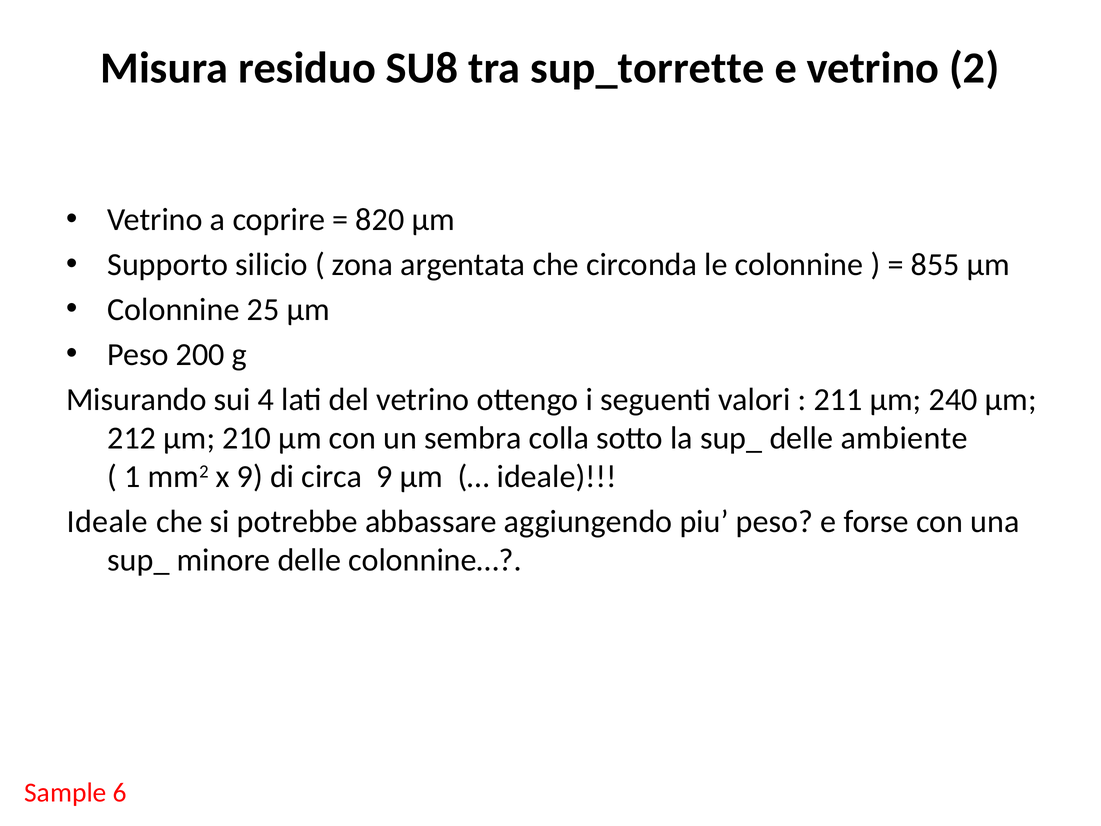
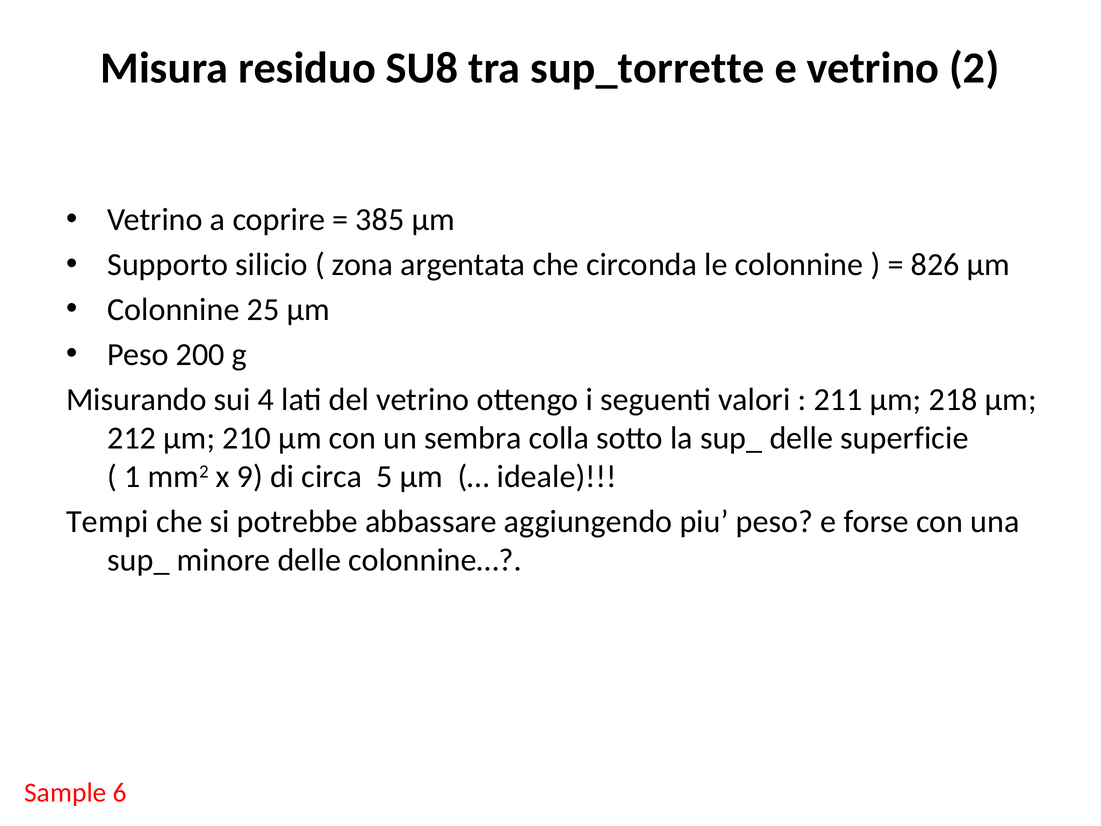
820: 820 -> 385 (380, 220)
855: 855 -> 826 (935, 265)
240: 240 -> 218 (953, 400)
ambiente: ambiente -> superficie (904, 438)
circa 9: 9 -> 5 (385, 477)
Ideale: Ideale -> Tempi (107, 522)
